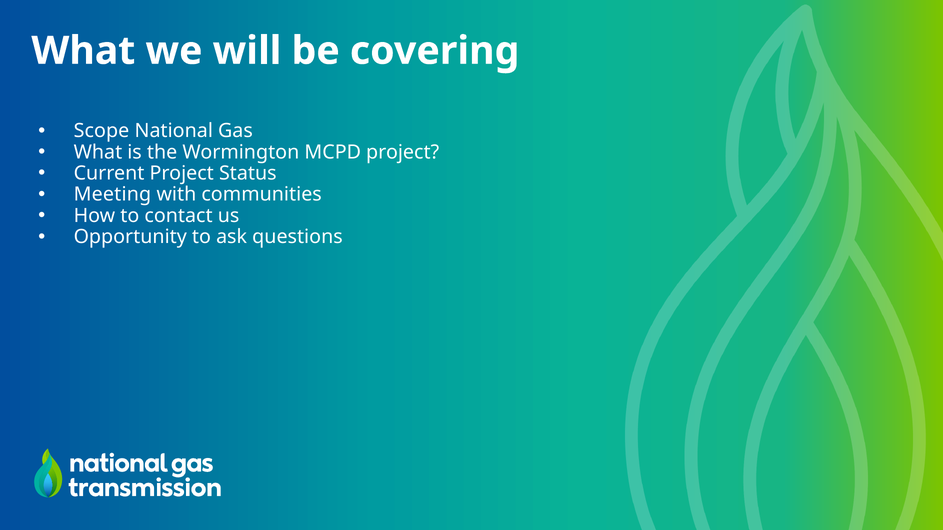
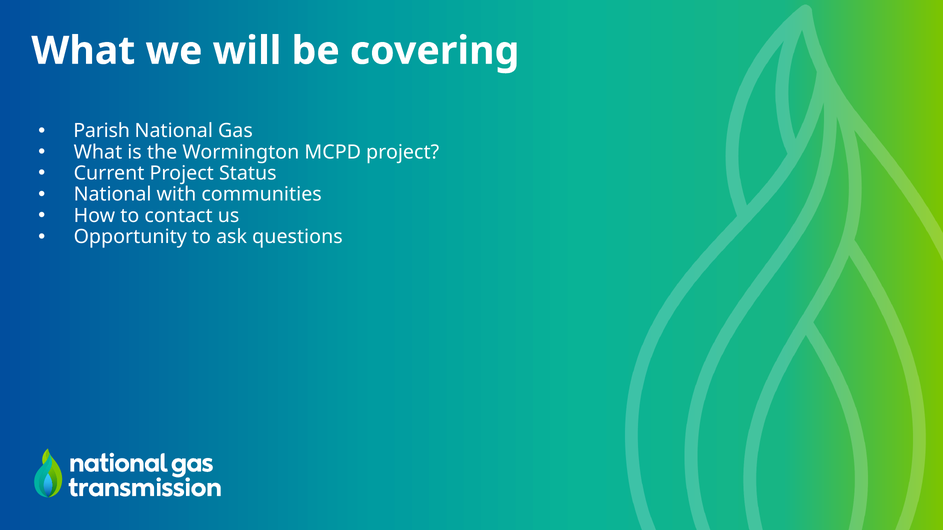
Scope: Scope -> Parish (102, 131)
Meeting: Meeting -> National (113, 195)
